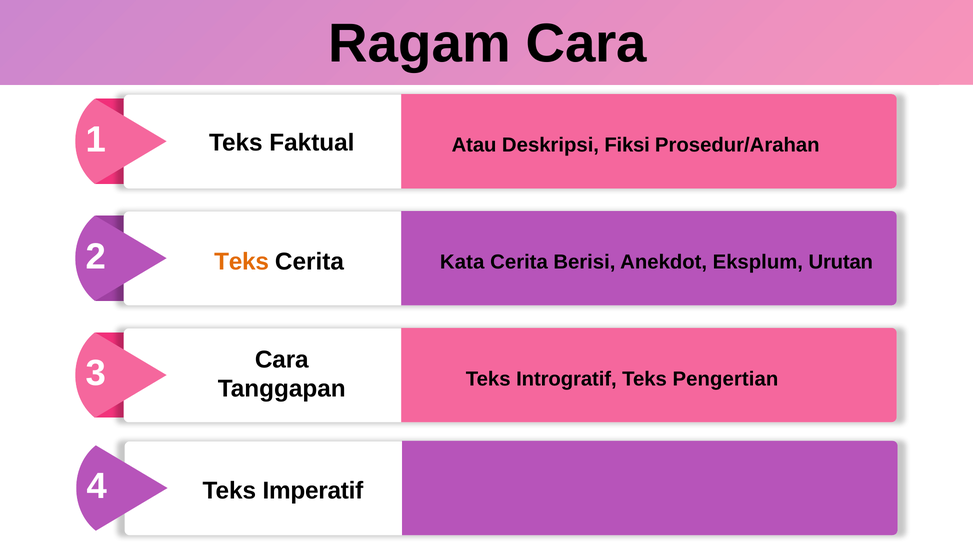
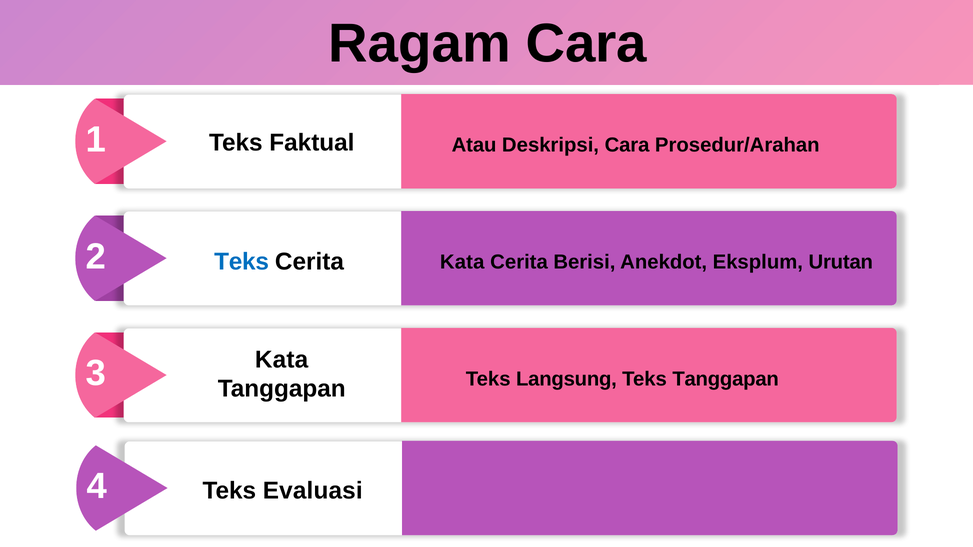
Deskripsi Fiksi: Fiksi -> Cara (627, 145)
Teks colour: orange -> blue (242, 262)
Cara: Cara -> Kata (282, 360)
Introgratif: Introgratif -> Langsung (566, 379)
Teks Pengertian: Pengertian -> Tanggapan (726, 379)
Imperatif: Imperatif -> Evaluasi (313, 491)
